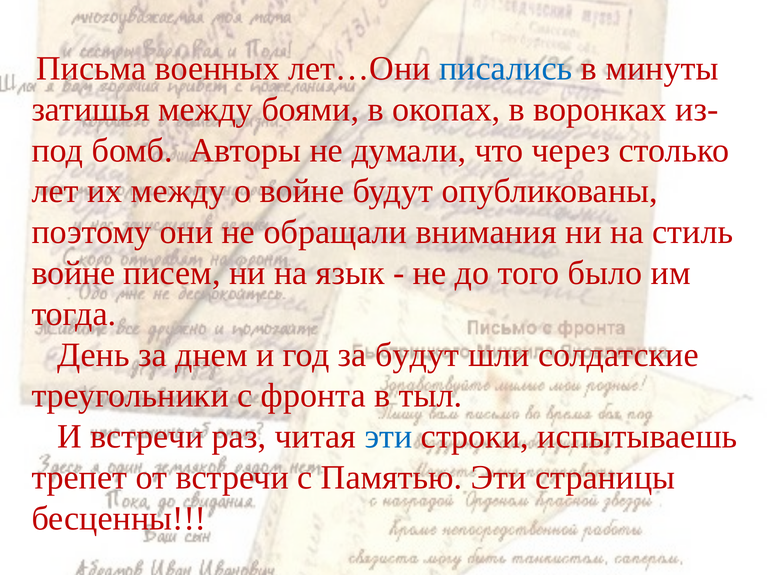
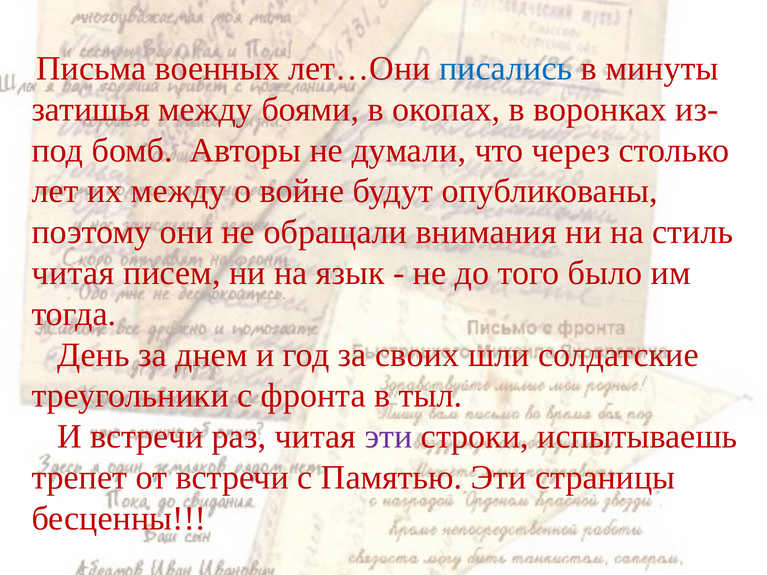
войне: войне -> читая (73, 273)
за будут: будут -> своих (417, 355)
эти colour: blue -> purple (389, 437)
